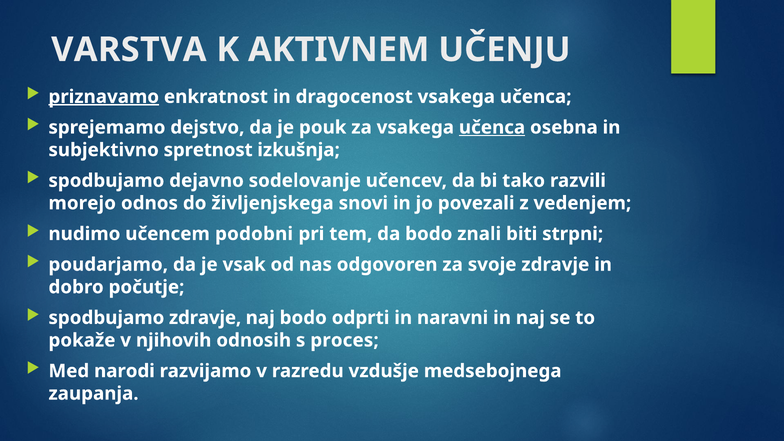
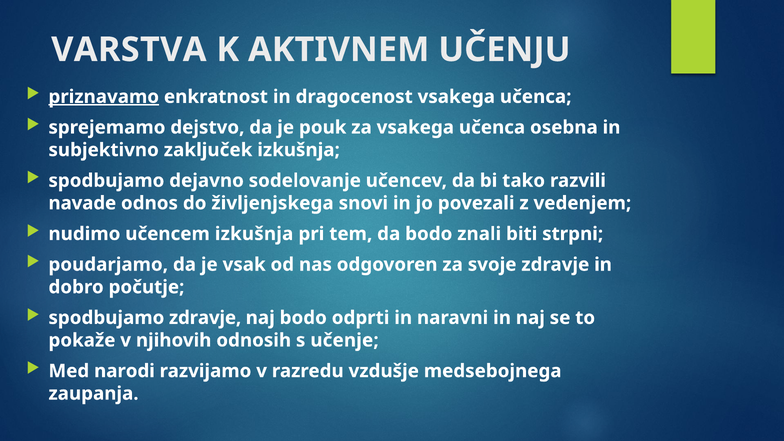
učenca underline: present -> none (492, 127)
spretnost: spretnost -> zaključek (208, 150)
morejo: morejo -> navade (82, 203)
učencem podobni: podobni -> izkušnja (254, 234)
proces: proces -> učenje (345, 340)
